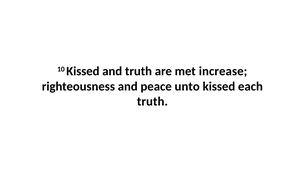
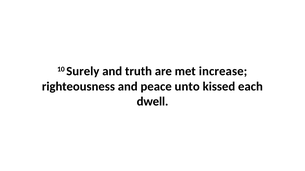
10 Kissed: Kissed -> Surely (83, 71)
truth: truth -> dwell (153, 102)
